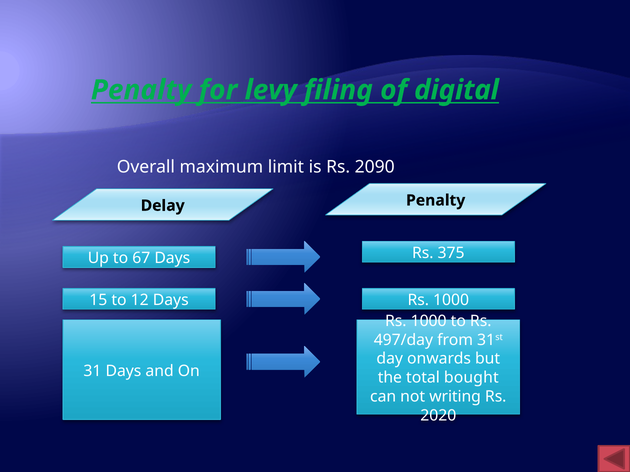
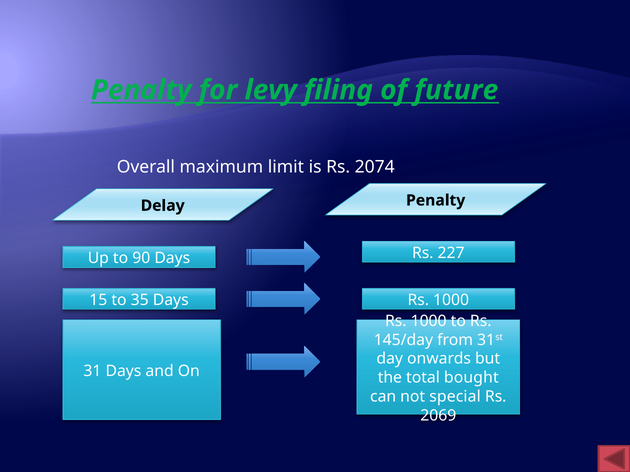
digital: digital -> future (456, 90)
2090: 2090 -> 2074 (375, 167)
375: 375 -> 227 (451, 253)
67: 67 -> 90 (141, 258)
12: 12 -> 35 (140, 300)
497/day: 497/day -> 145/day (403, 340)
writing: writing -> special (455, 397)
2020: 2020 -> 2069 (438, 416)
